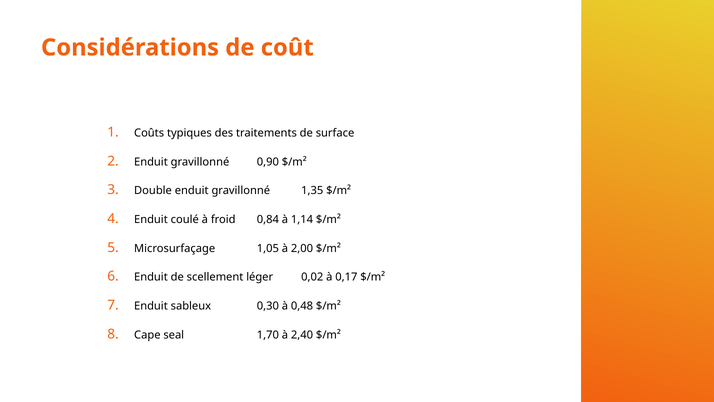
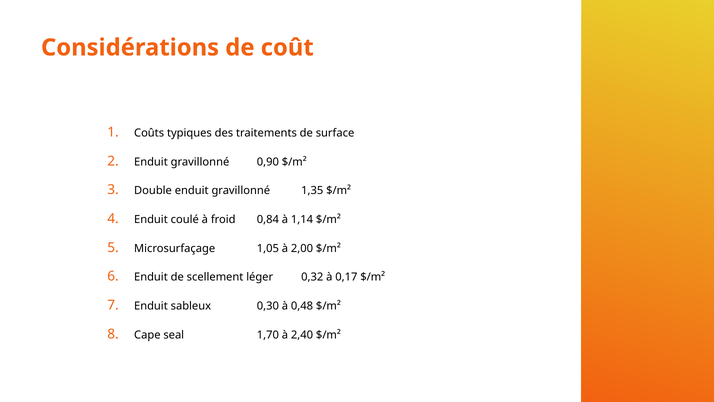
0,02: 0,02 -> 0,32 (312, 277)
